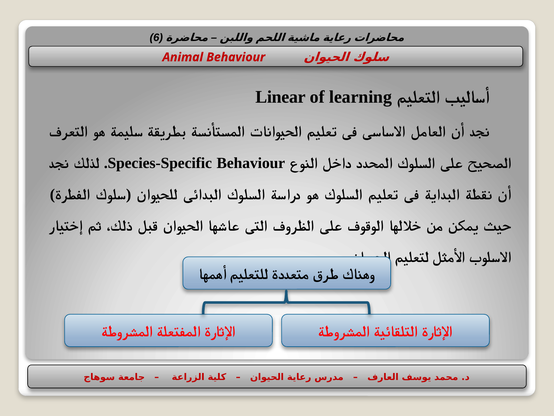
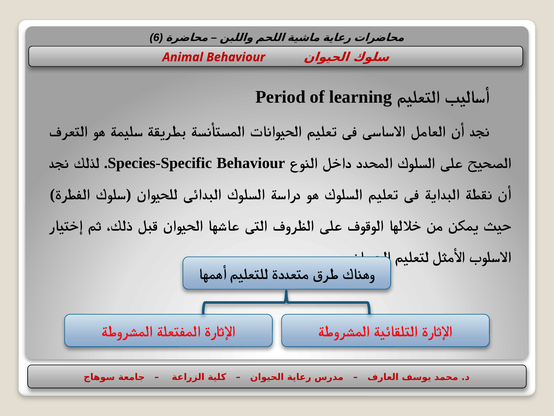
Linear: Linear -> Period (280, 97)
